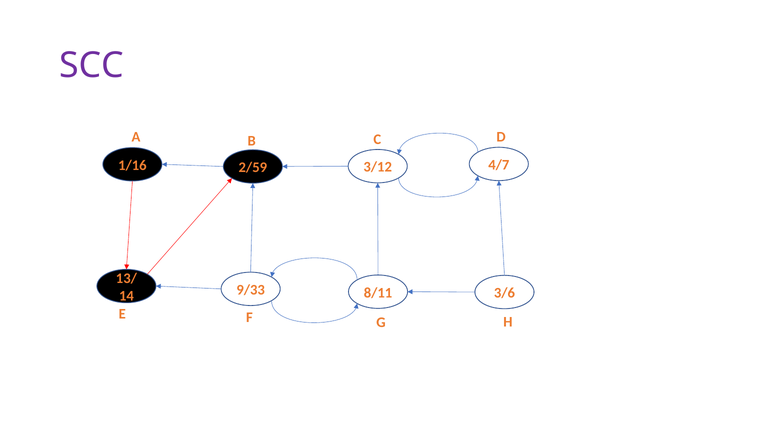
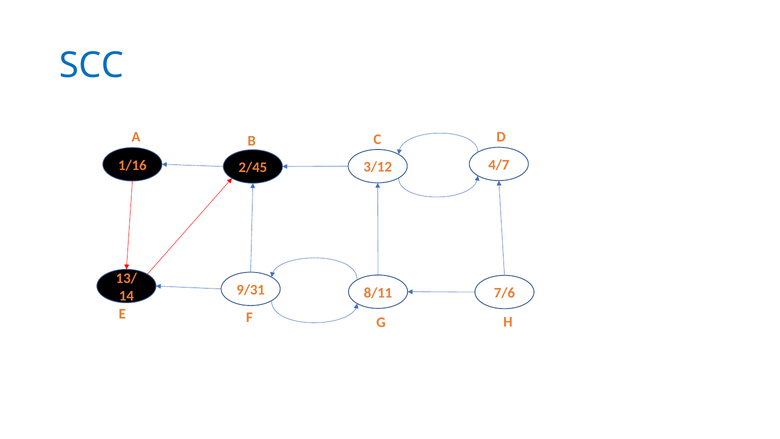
SCC colour: purple -> blue (92, 66)
2/59: 2/59 -> 2/45 (253, 167)
9/33: 9/33 -> 9/31 (251, 290)
3/6: 3/6 -> 7/6 (504, 293)
